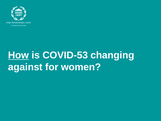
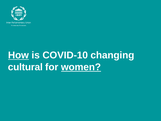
COVID-53: COVID-53 -> COVID-10 (65, 55)
against: against -> cultural (25, 67)
women underline: none -> present (81, 67)
